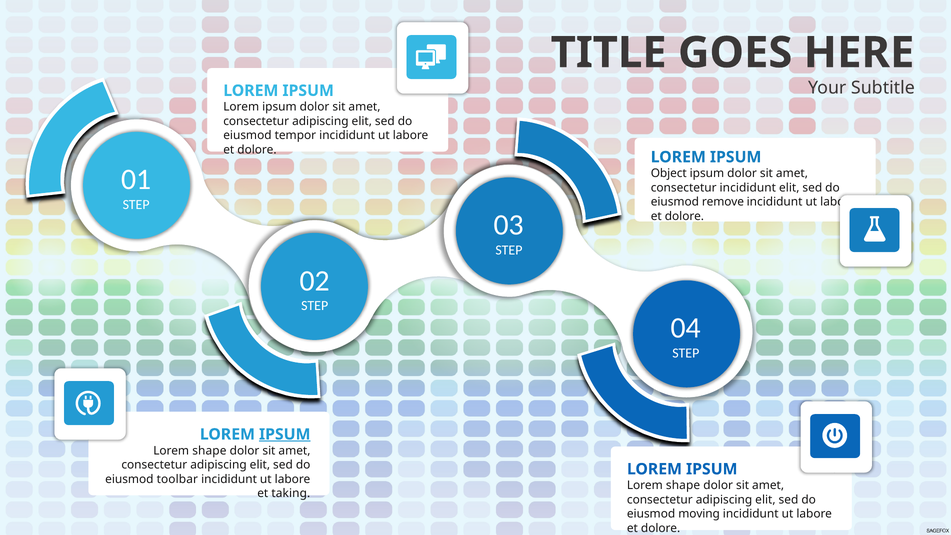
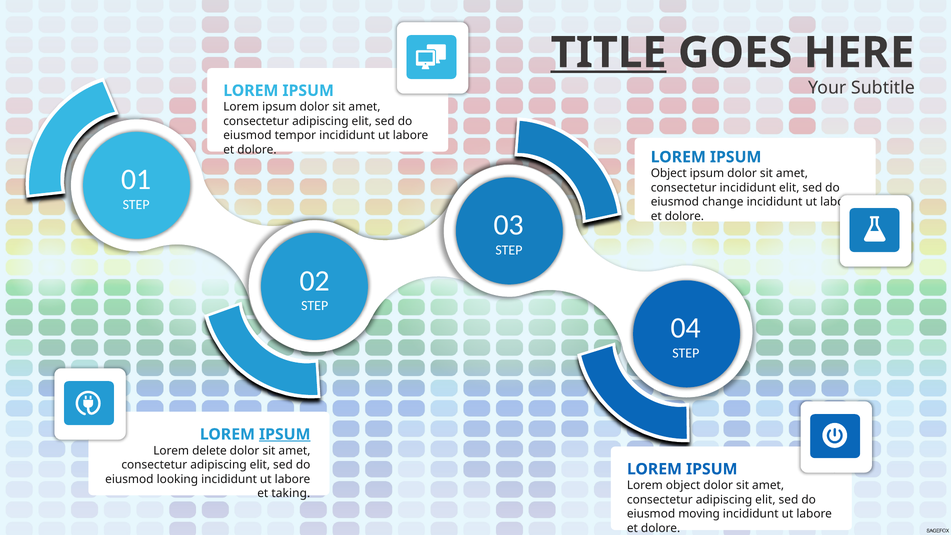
TITLE underline: none -> present (609, 53)
remove: remove -> change (723, 202)
shape: shape -> delete (209, 451)
toolbar: toolbar -> looking (177, 479)
shape: shape -> object (683, 485)
